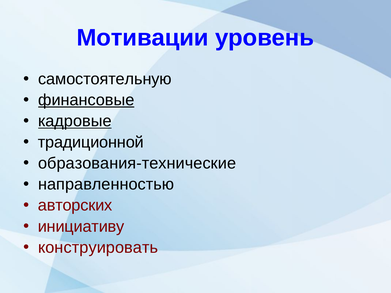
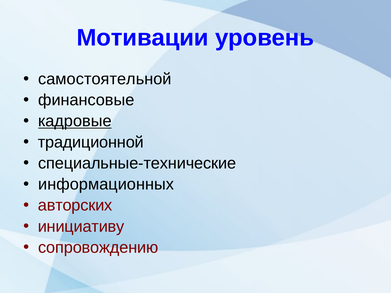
самостоятельную: самостоятельную -> самостоятельной (105, 79)
финансовые underline: present -> none (86, 100)
образования-технические: образования-технические -> специальные-технические (137, 163)
направленностью: направленностью -> информационных (106, 184)
конструировать: конструировать -> сопровождению (98, 248)
